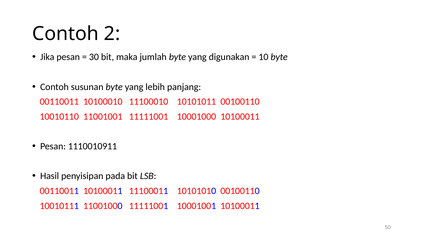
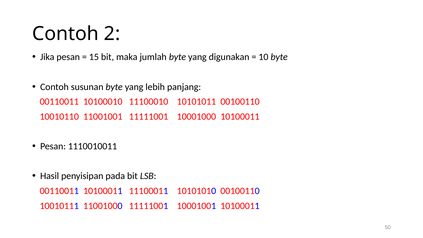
30: 30 -> 15 (94, 57)
1110010911: 1110010911 -> 1110010011 (93, 146)
